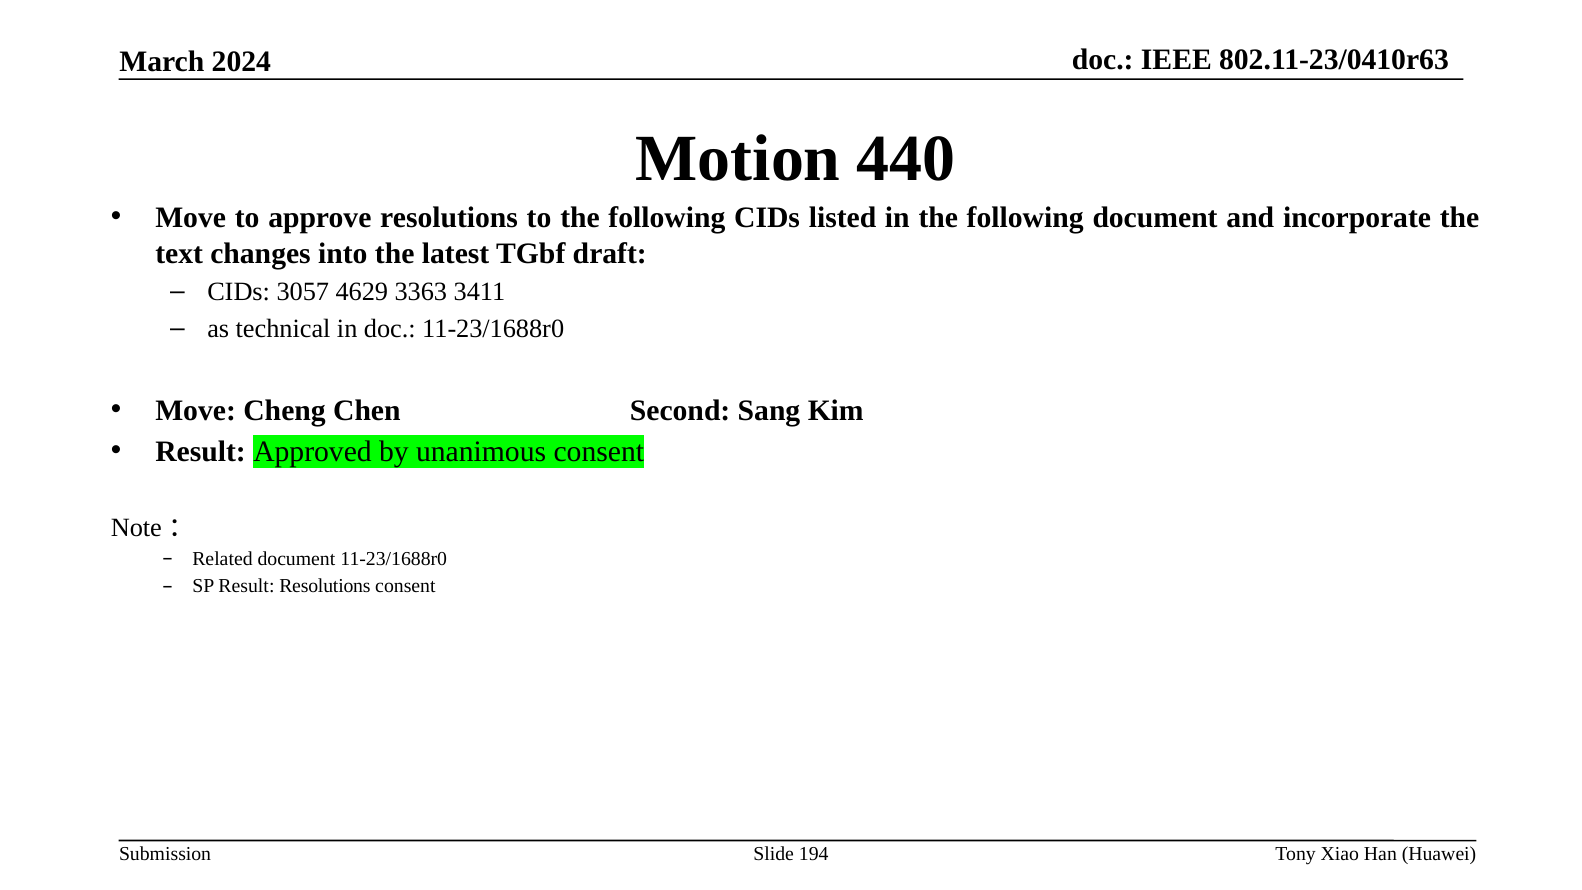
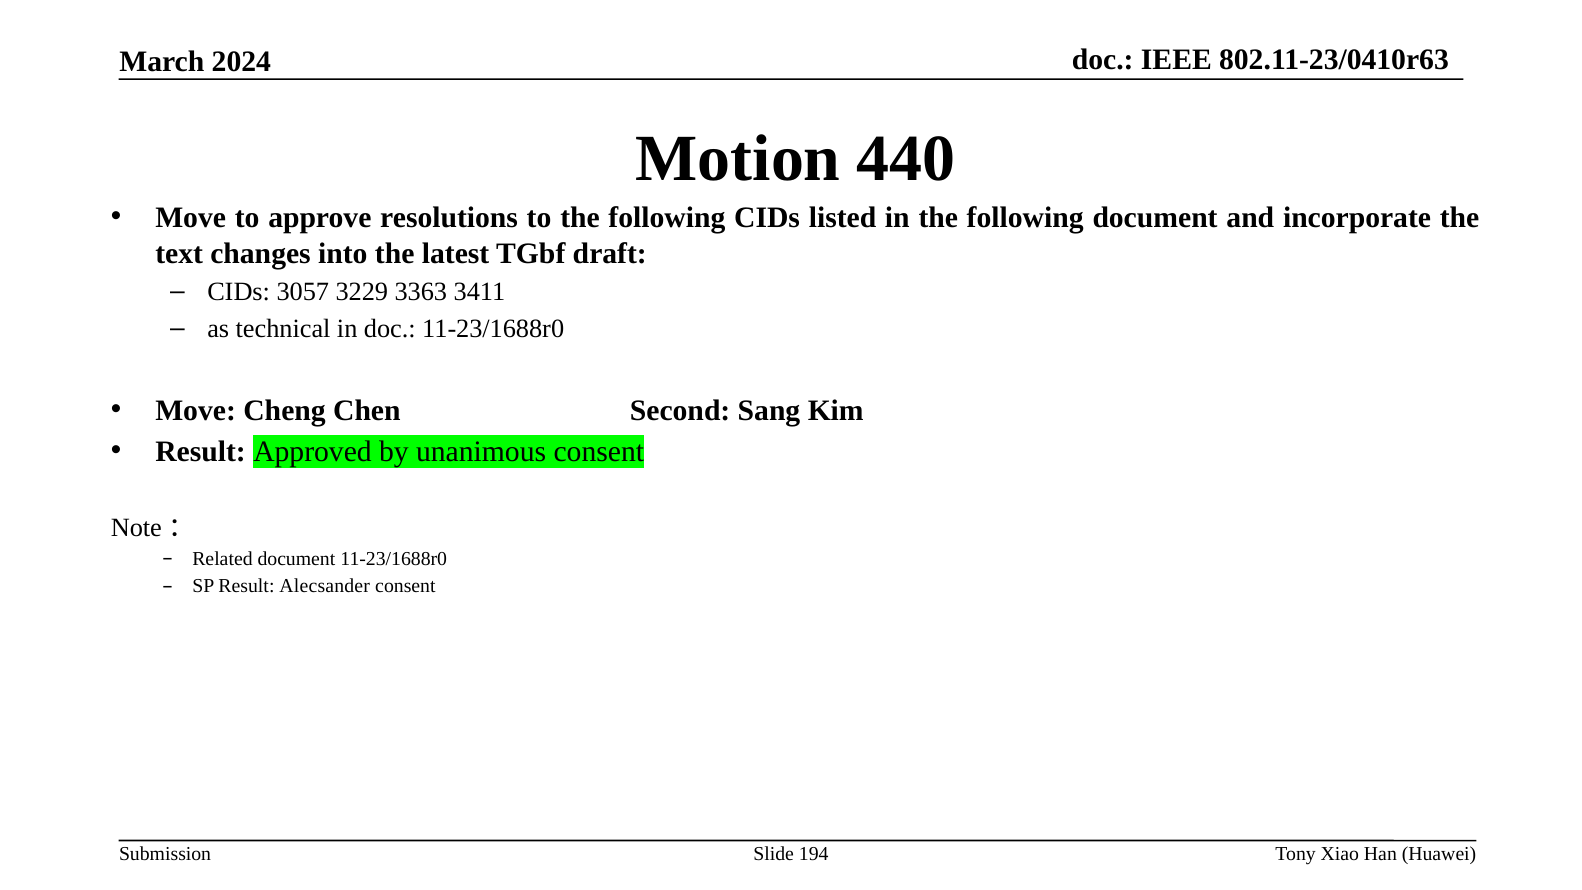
4629: 4629 -> 3229 (362, 292)
Result Resolutions: Resolutions -> Alecsander (325, 586)
